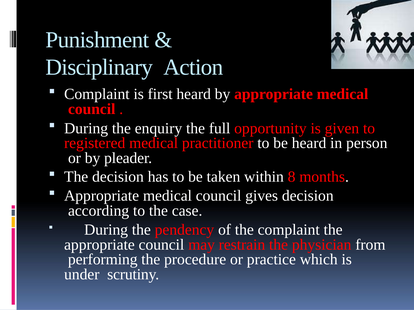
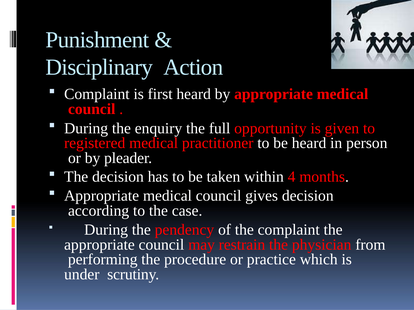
8: 8 -> 4 (292, 177)
